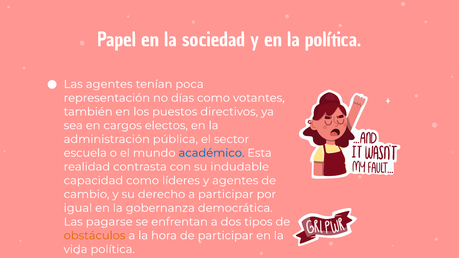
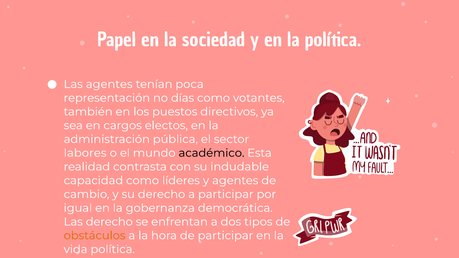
escuela: escuela -> labores (85, 153)
académico colour: blue -> black (211, 153)
Las pagarse: pagarse -> derecho (109, 222)
